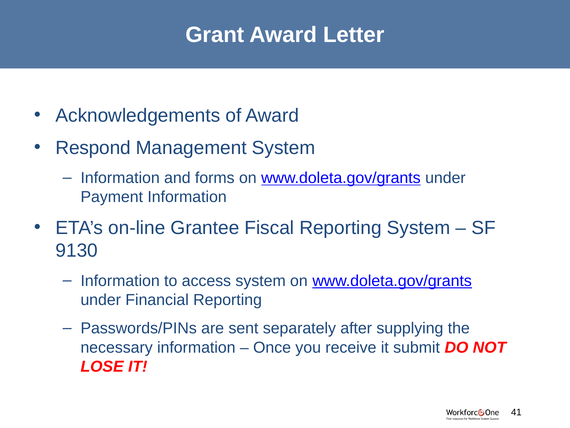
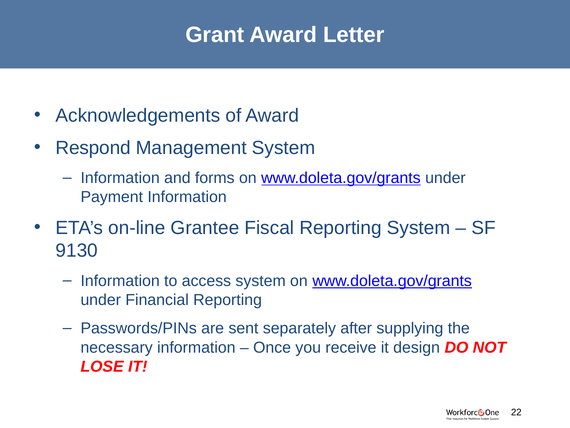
submit: submit -> design (417, 347)
41: 41 -> 22 (516, 412)
